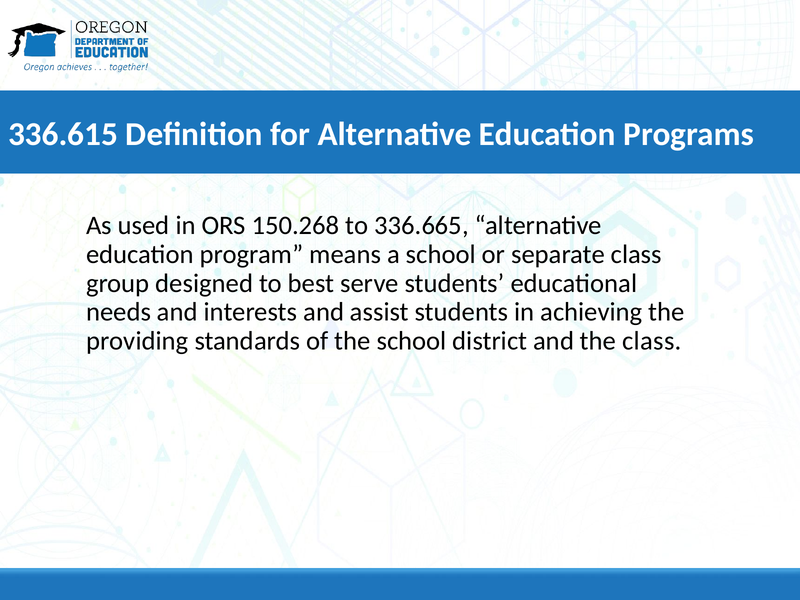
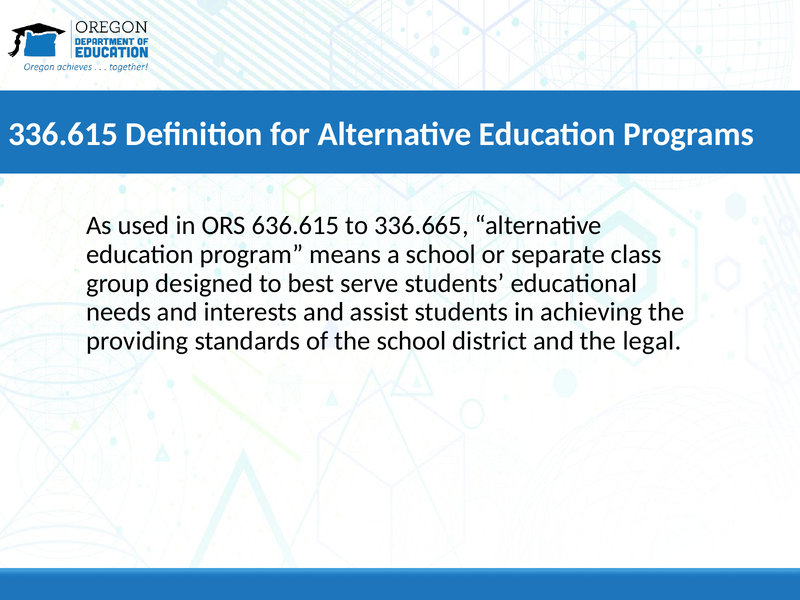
150.268: 150.268 -> 636.615 (296, 226)
the class: class -> legal (652, 341)
